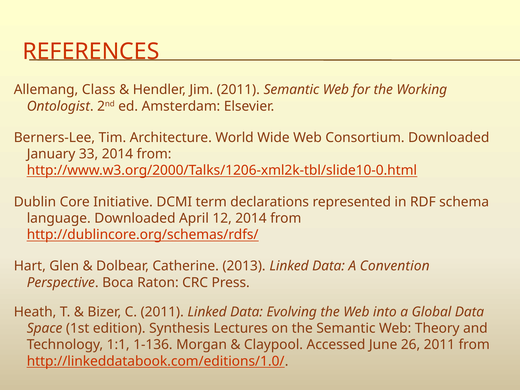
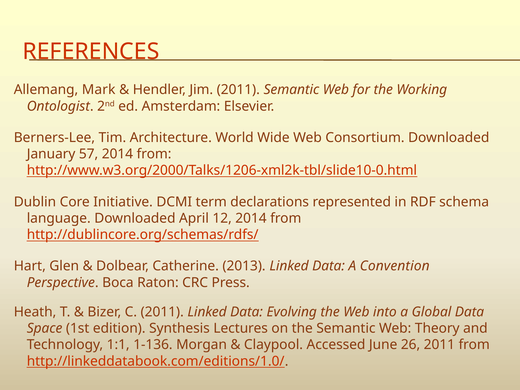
Class: Class -> Mark (99, 90)
33: 33 -> 57 (89, 154)
